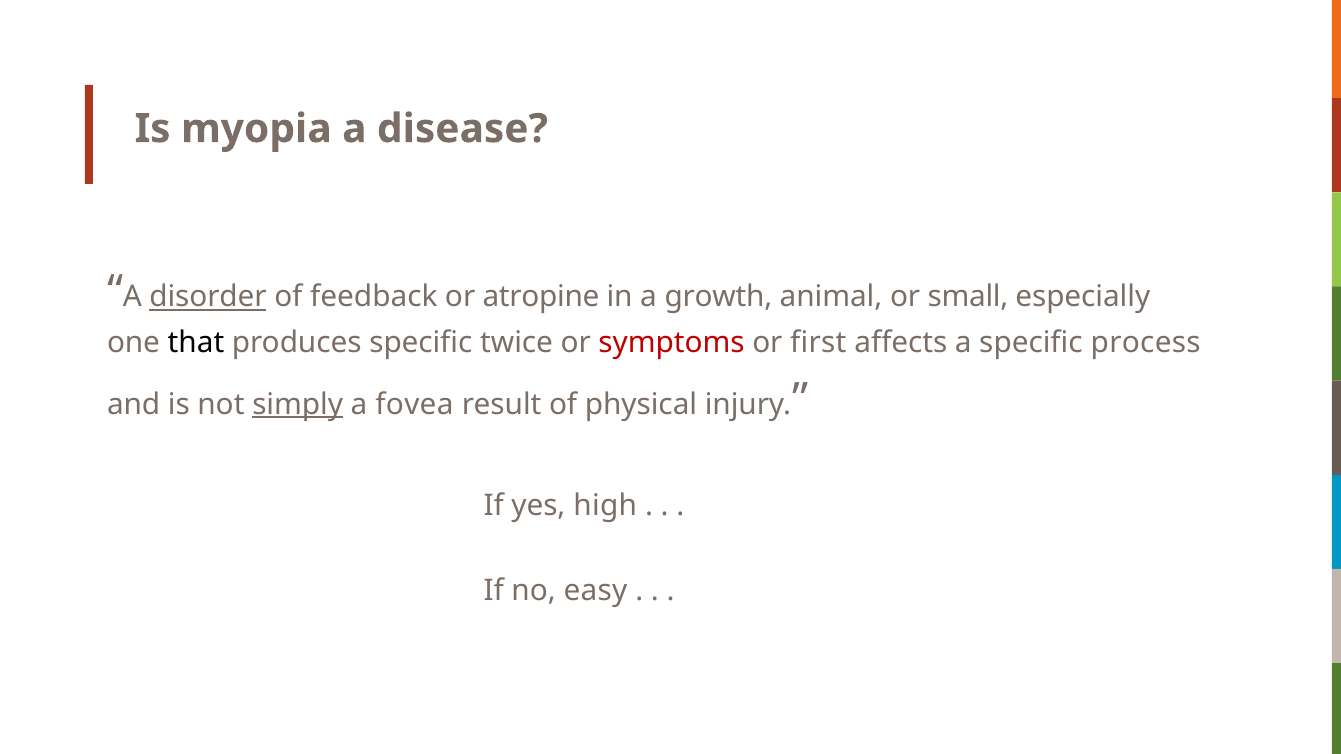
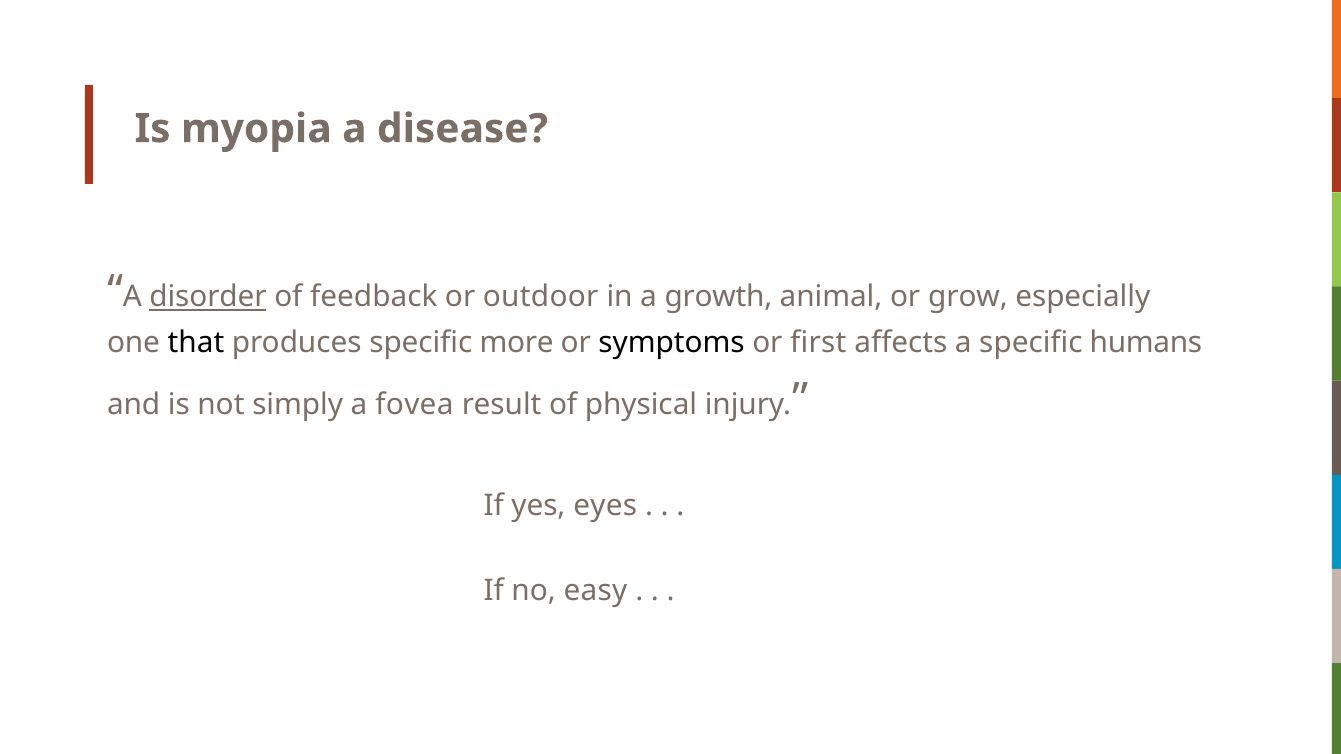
atropine: atropine -> outdoor (541, 297)
small: small -> grow (968, 297)
twice: twice -> more (517, 343)
symptoms colour: red -> black (672, 343)
process: process -> humans (1146, 343)
simply underline: present -> none (298, 404)
high: high -> eyes (605, 506)
